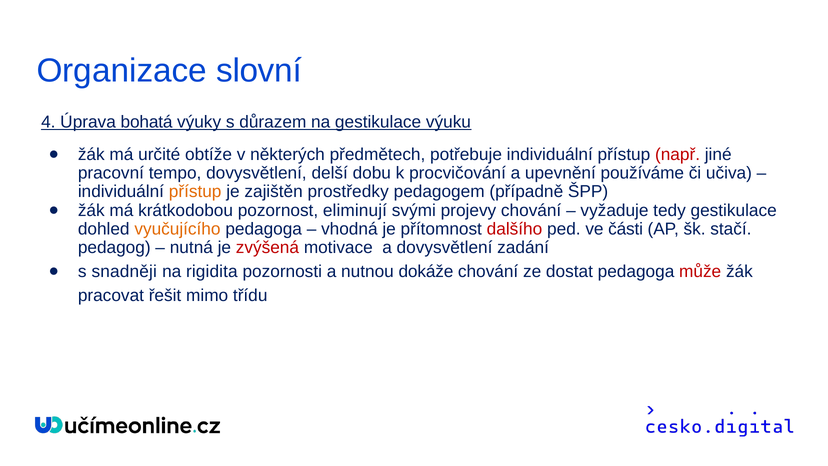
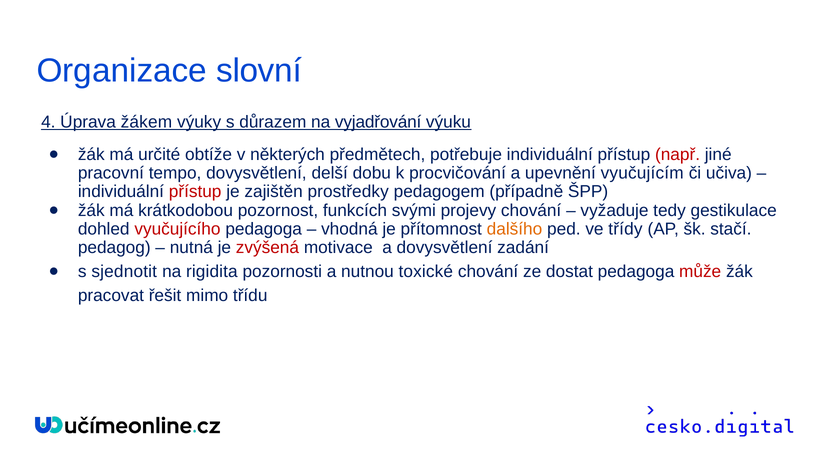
bohatá: bohatá -> žákem (146, 122)
na gestikulace: gestikulace -> vyjadřování (378, 122)
používáme: používáme -> vyučujícím (642, 173)
přístup colour: orange -> red (195, 192)
eliminují: eliminují -> funkcích (355, 210)
vyučujícího colour: orange -> red (177, 229)
dalšího colour: red -> orange (514, 229)
části: části -> třídy (625, 229)
snadněji: snadněji -> sjednotit (124, 272)
dokáže: dokáže -> toxické (426, 272)
